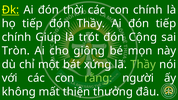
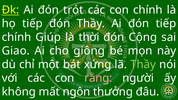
thời: thời -> trót (73, 10)
trót: trót -> thời (89, 37)
Tròn: Tròn -> Giao (16, 51)
rằng colour: light green -> pink (98, 78)
thiện: thiện -> ngôn (76, 92)
